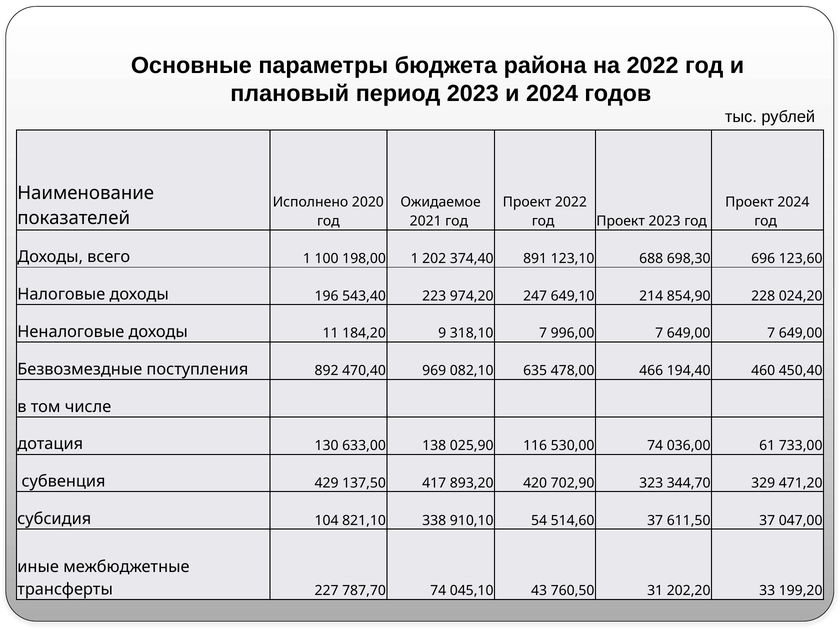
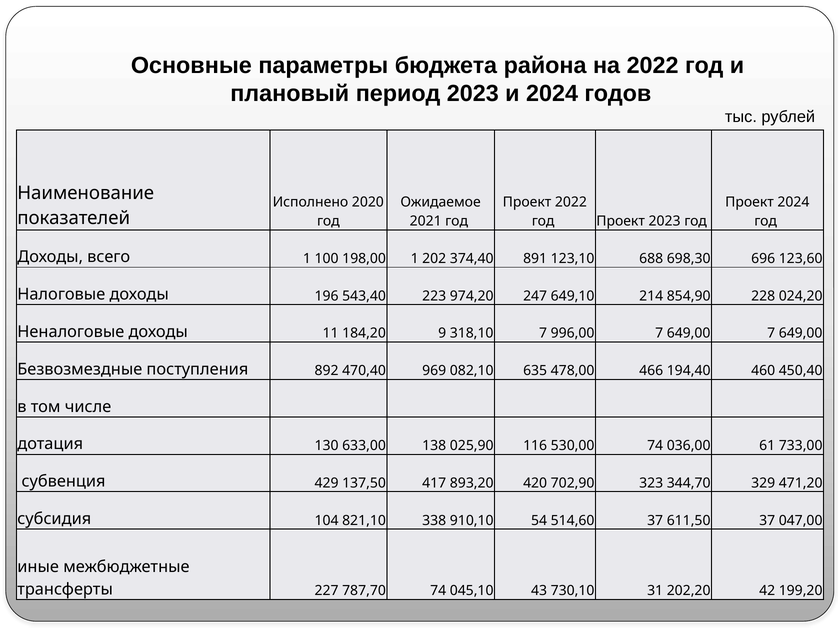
760,50: 760,50 -> 730,10 (573, 591)
33: 33 -> 42 (767, 591)
